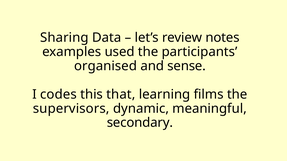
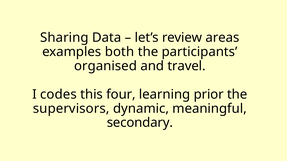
notes: notes -> areas (222, 38)
used: used -> both (120, 52)
sense: sense -> travel (187, 66)
that: that -> four (121, 95)
films: films -> prior (209, 95)
